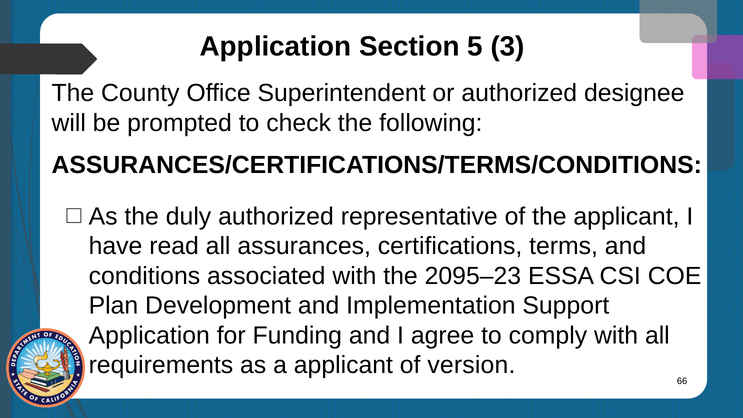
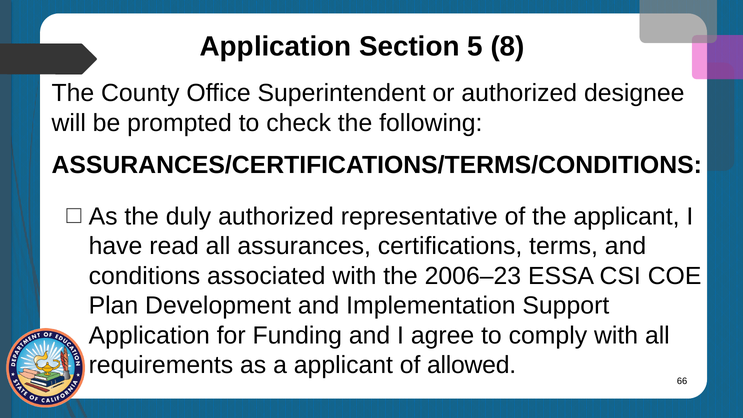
3: 3 -> 8 (508, 46)
2095–23: 2095–23 -> 2006–23 (473, 276)
version: version -> allowed (472, 365)
